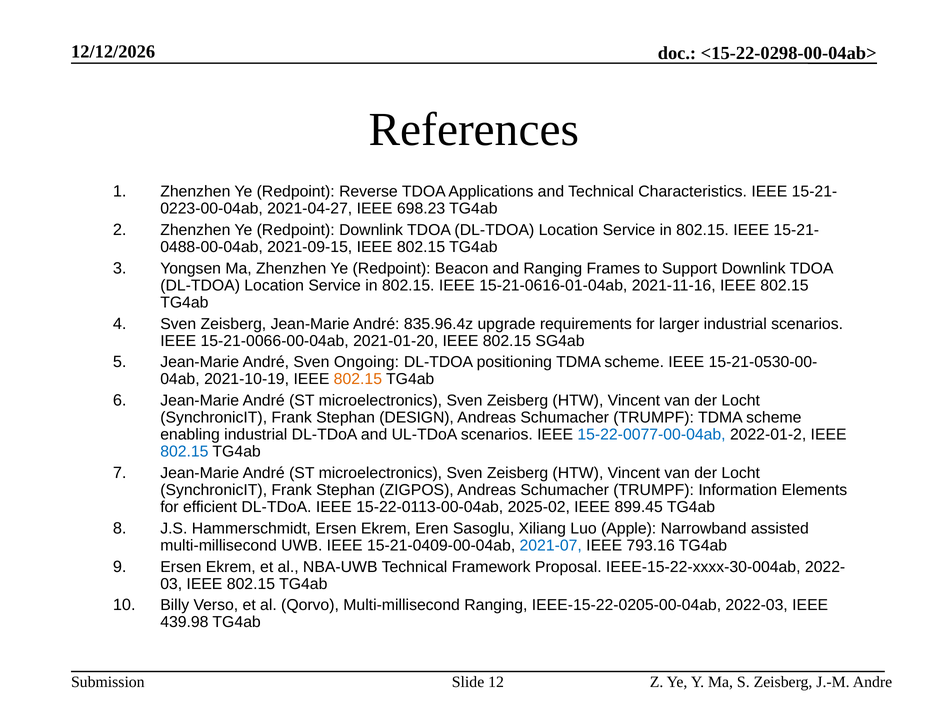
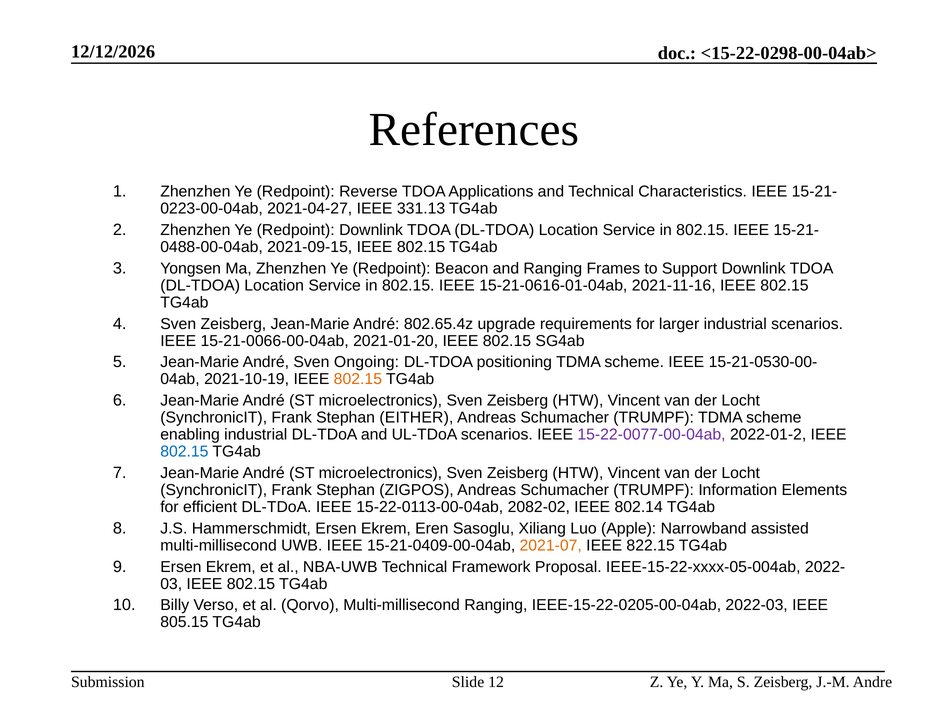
698.23: 698.23 -> 331.13 (421, 209)
835.96.4z: 835.96.4z -> 802.65.4z (439, 324)
DESIGN: DESIGN -> EITHER (416, 418)
15-22-0077-00-04ab colour: blue -> purple (652, 435)
2025-02: 2025-02 -> 2082-02 (539, 507)
899.45: 899.45 -> 802.14 (639, 507)
2021-07 colour: blue -> orange (551, 546)
793.16: 793.16 -> 822.15 (651, 546)
IEEE-15-22-xxxx-30-004ab: IEEE-15-22-xxxx-30-004ab -> IEEE-15-22-xxxx-05-004ab (703, 567)
439.98: 439.98 -> 805.15 (184, 622)
